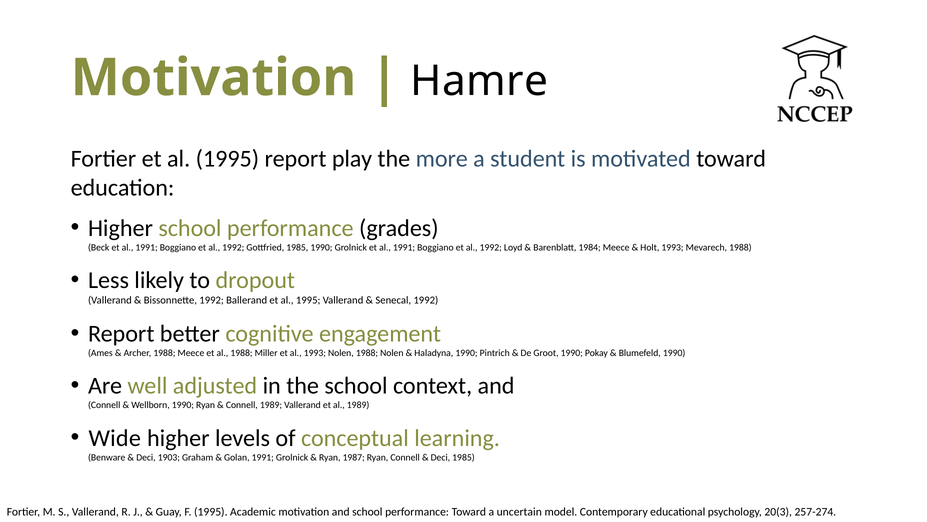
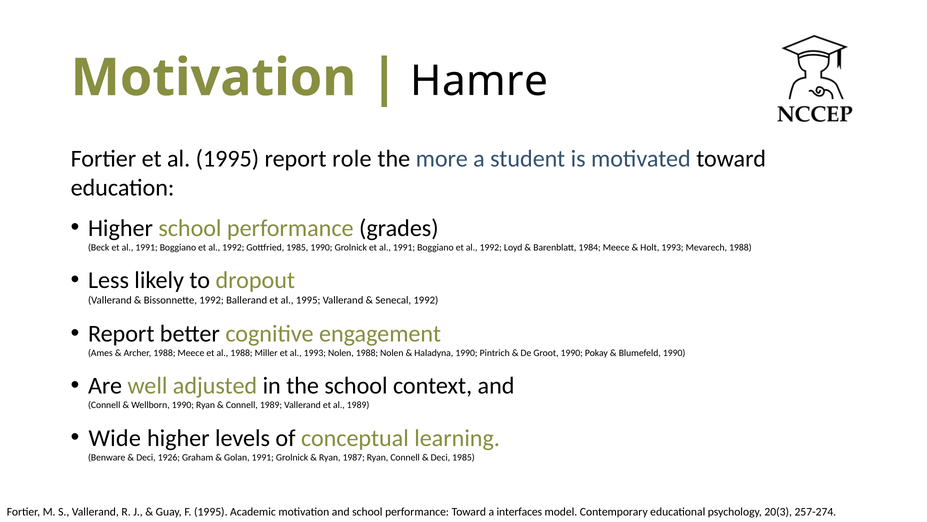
play: play -> role (352, 158)
1903: 1903 -> 1926 (169, 457)
uncertain: uncertain -> interfaces (519, 512)
